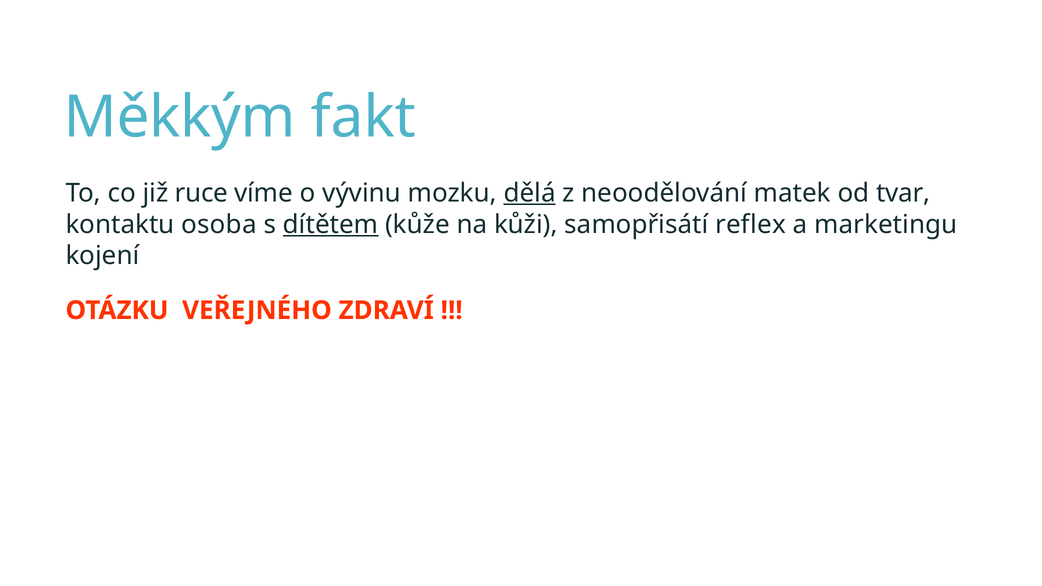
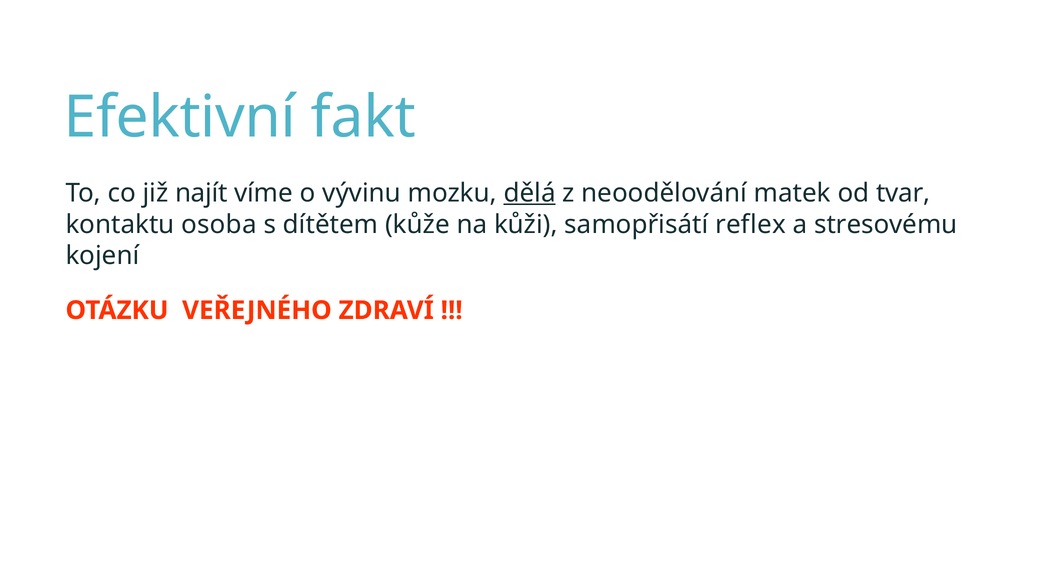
Měkkým: Měkkým -> Efektivní (180, 118)
ruce: ruce -> najít (201, 193)
dítětem underline: present -> none (331, 224)
marketingu: marketingu -> stresovému (886, 224)
